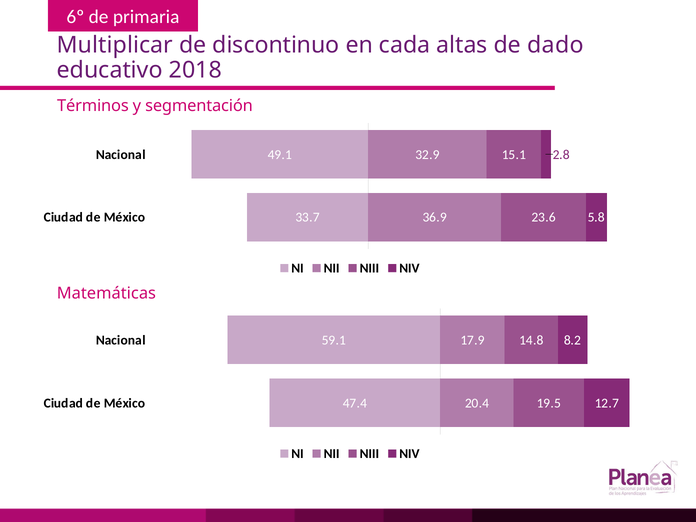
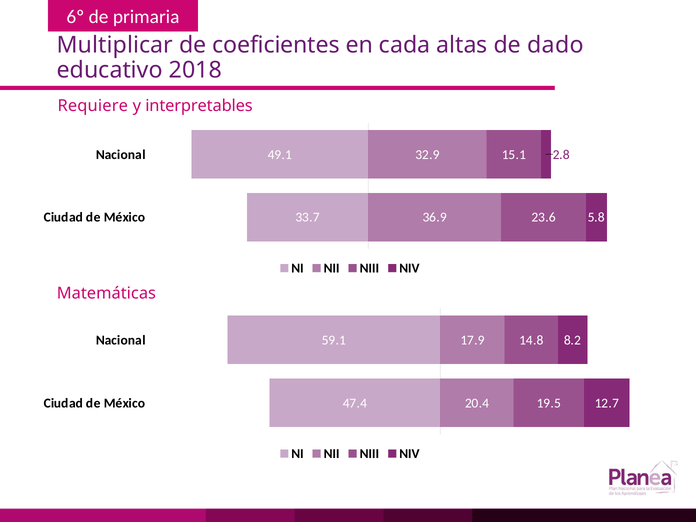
discontinuo: discontinuo -> coeficientes (276, 45)
Términos: Términos -> Requiere (93, 106)
segmentación: segmentación -> interpretables (199, 106)
